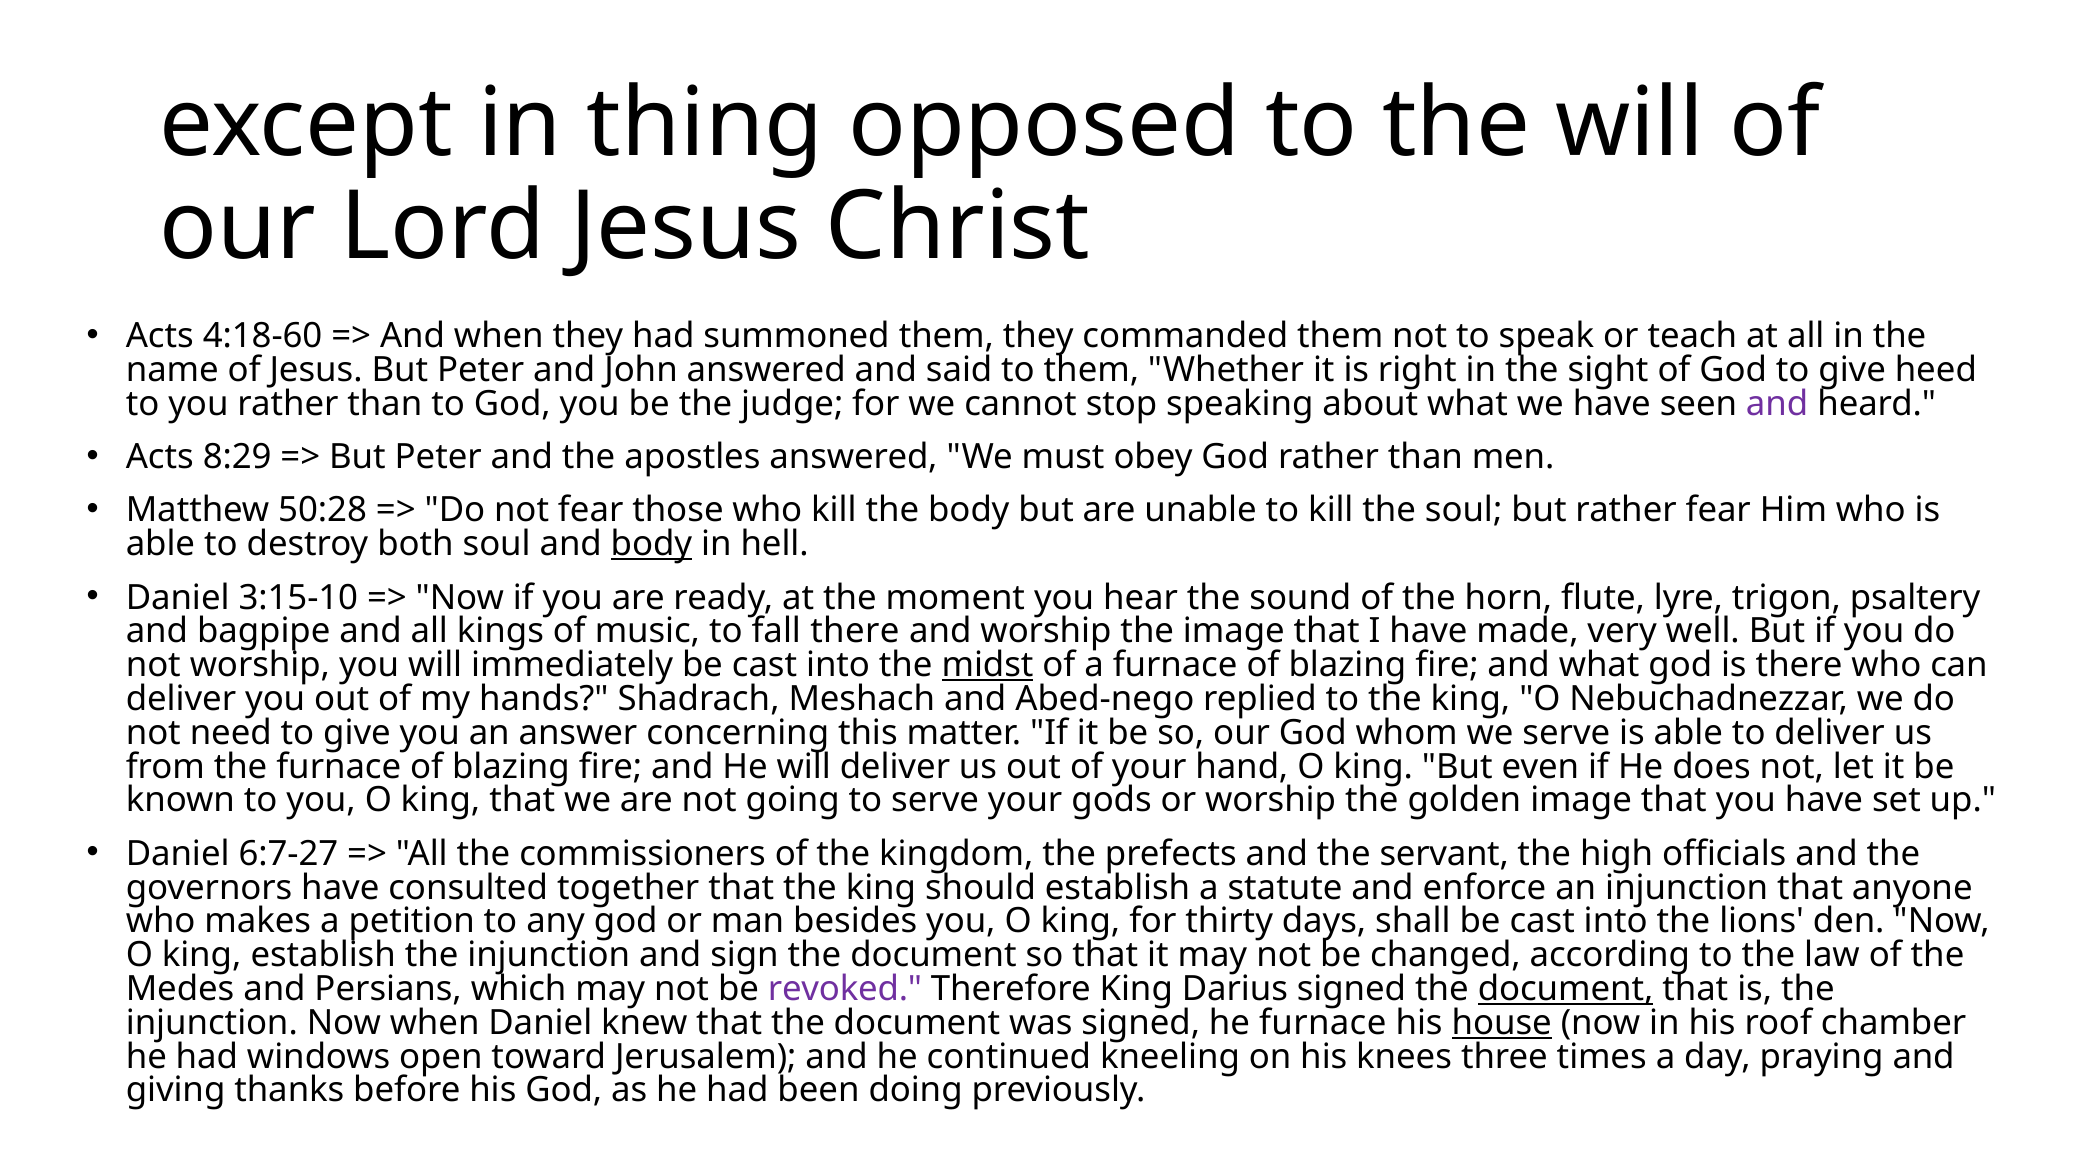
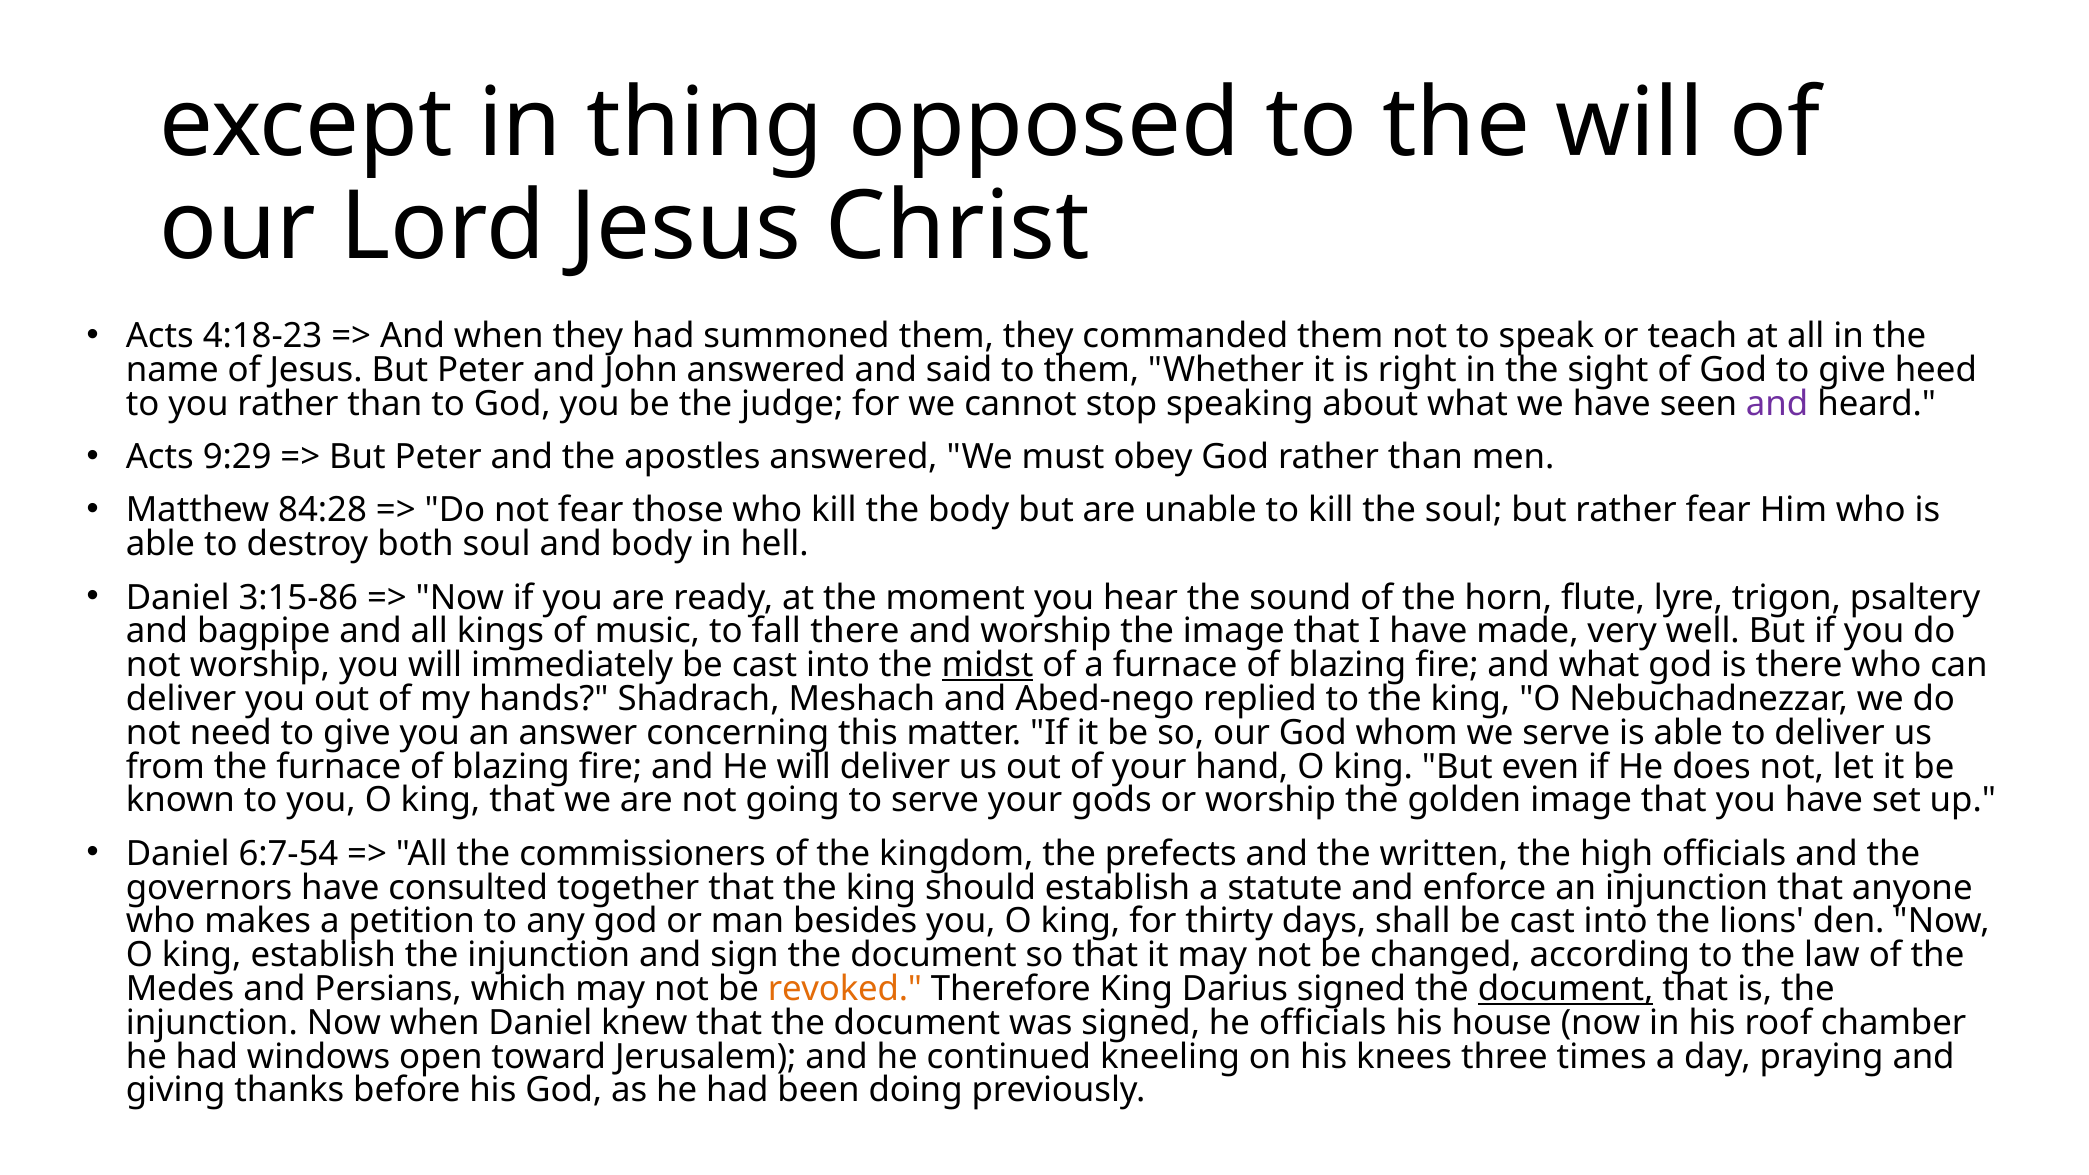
4:18-60: 4:18-60 -> 4:18-23 (263, 336)
8:29: 8:29 -> 9:29 (237, 457)
50:28: 50:28 -> 84:28 (323, 511)
body underline: present -> none (651, 544)
3:15-10: 3:15-10 -> 3:15-86 (298, 598)
6:7-27: 6:7-27 -> 6:7-54 (288, 854)
servant: servant -> written (1444, 854)
revoked colour: purple -> orange (845, 989)
he furnace: furnace -> officials (1323, 1023)
house underline: present -> none (1502, 1023)
